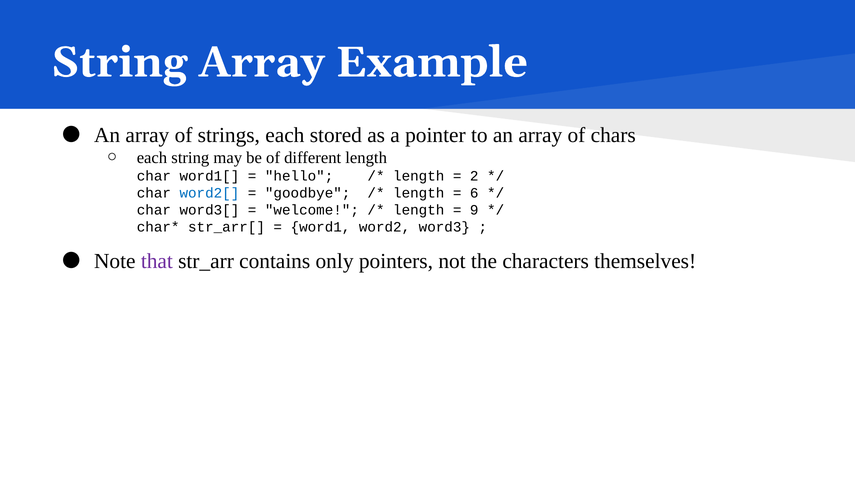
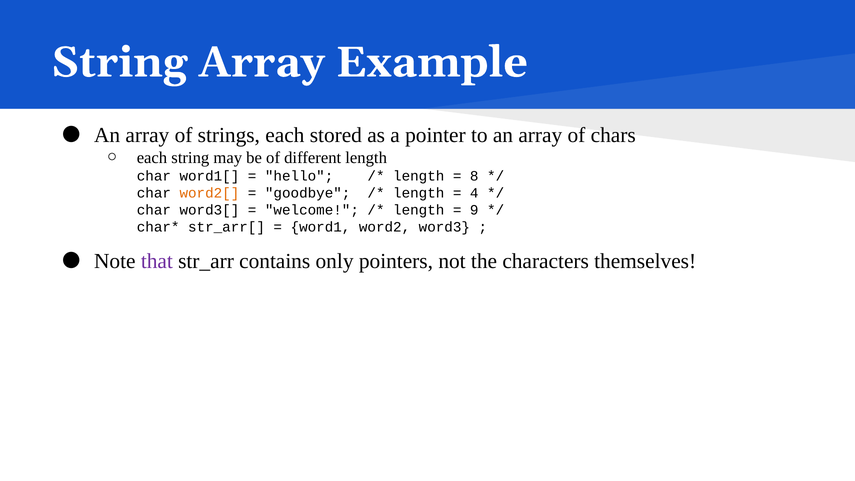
2: 2 -> 8 (474, 176)
word2[ colour: blue -> orange (209, 193)
6: 6 -> 4 (474, 193)
